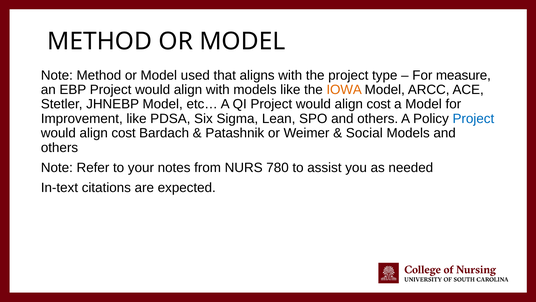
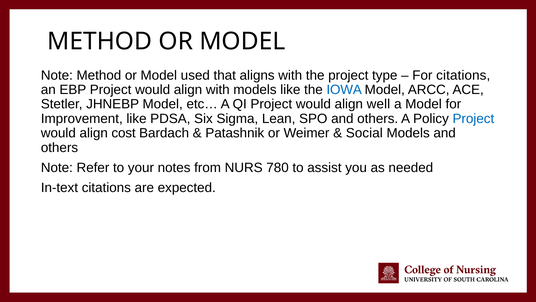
For measure: measure -> citations (463, 75)
IOWA colour: orange -> blue (344, 90)
cost: cost -> well (378, 104)
